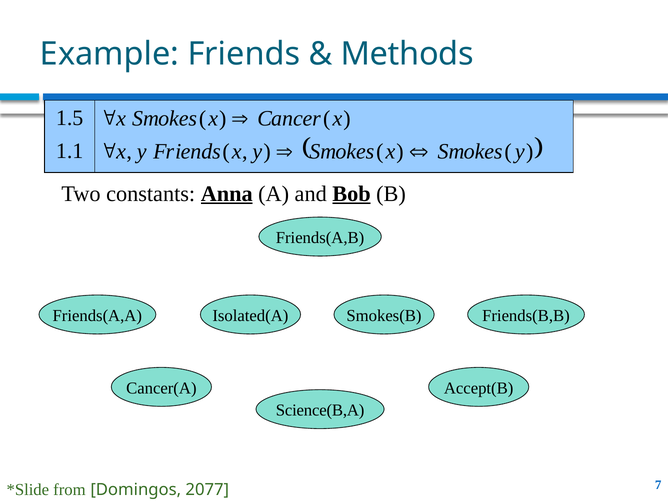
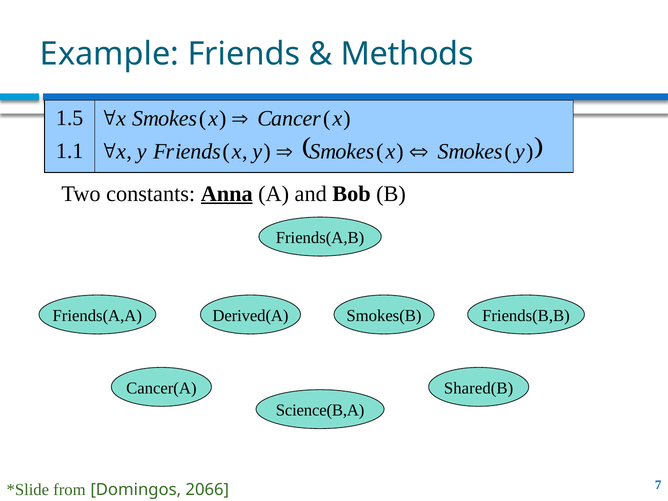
Bob underline: present -> none (352, 194)
Isolated(A: Isolated(A -> Derived(A (250, 316)
Accept(B: Accept(B -> Shared(B (479, 388)
2077: 2077 -> 2066 (207, 490)
